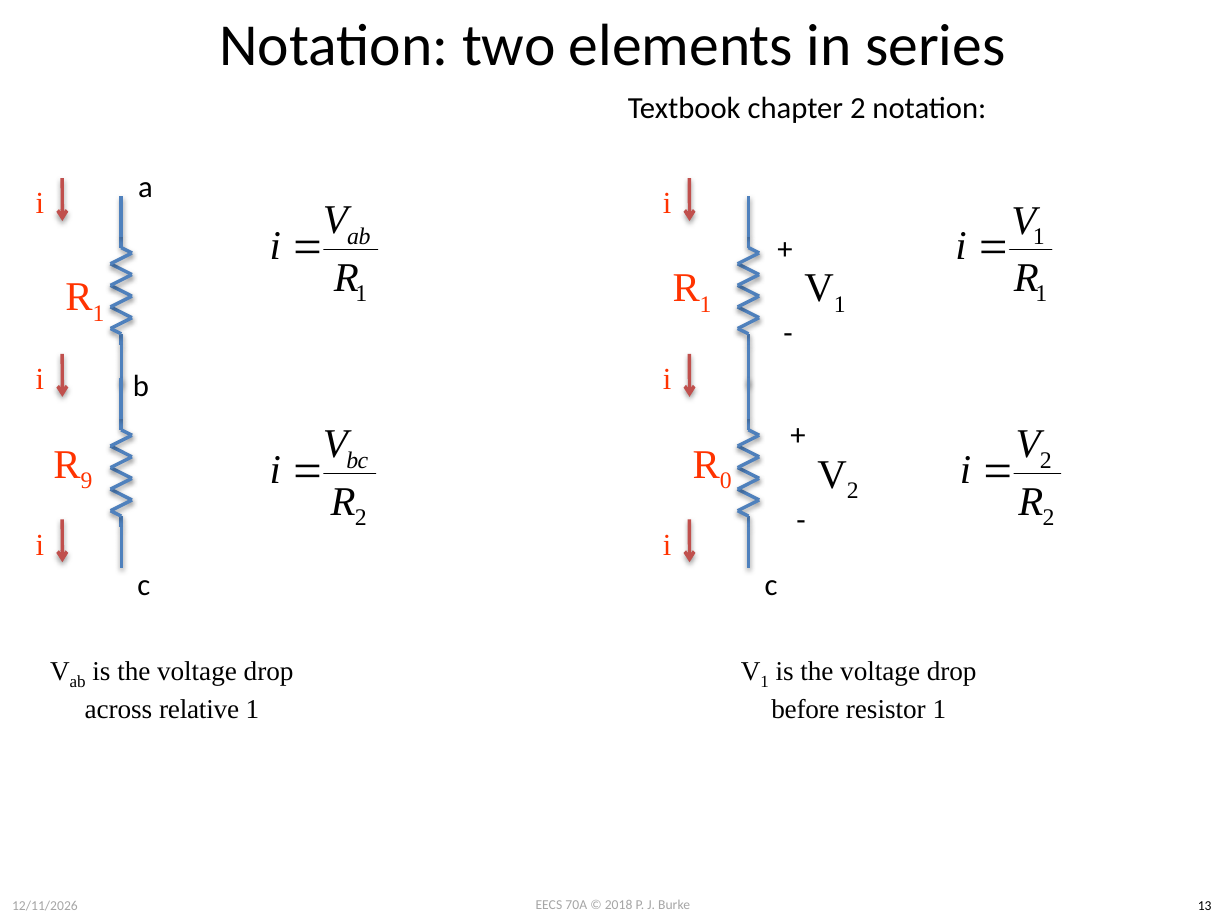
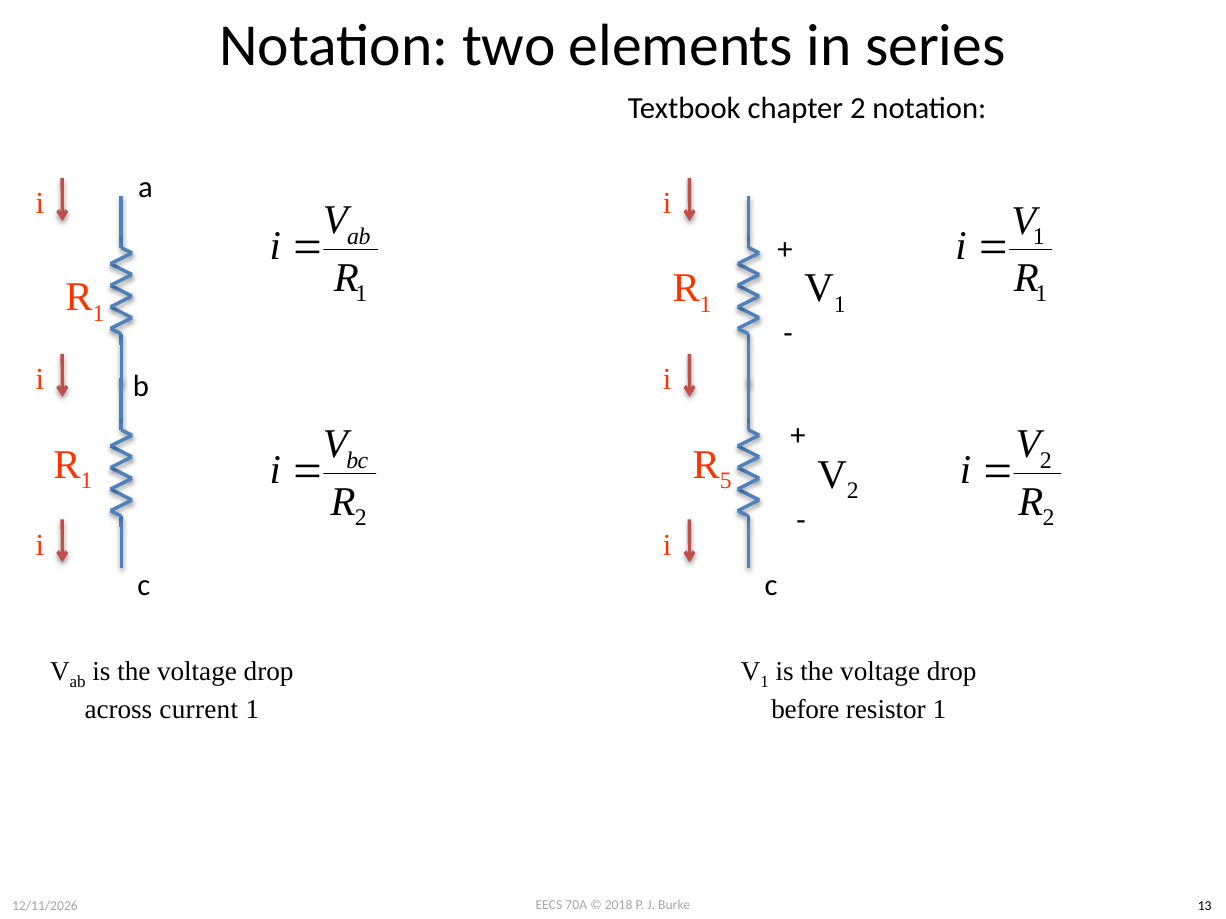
9: 9 -> 1 (87, 481)
0: 0 -> 5 (726, 481)
relative: relative -> current (199, 709)
